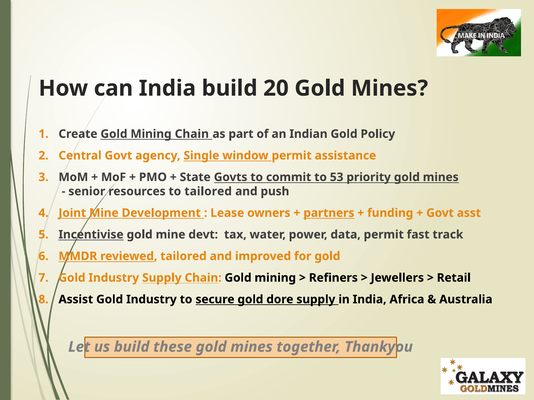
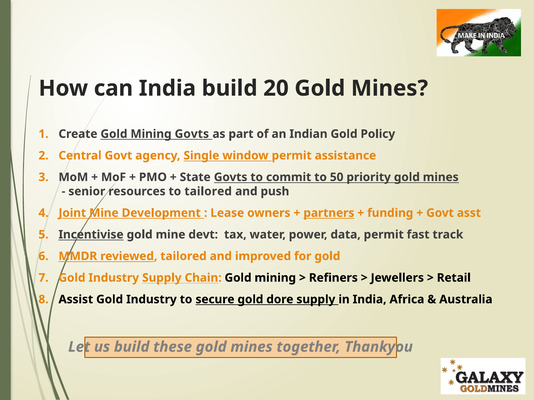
Mining Chain: Chain -> Govts (192, 134)
53: 53 -> 50 (337, 177)
